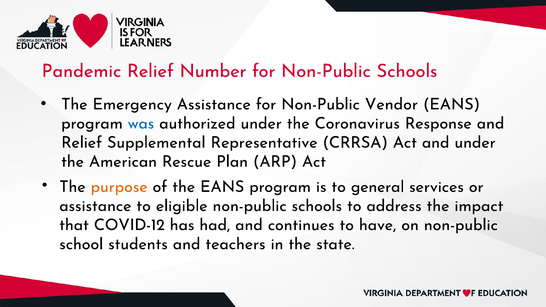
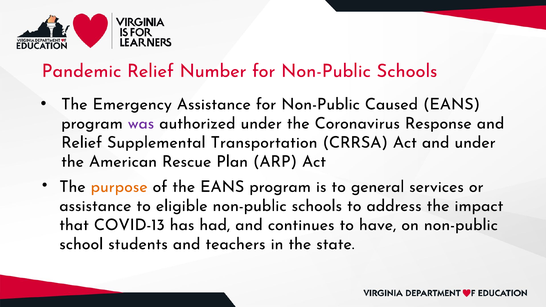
Vendor: Vendor -> Caused (391, 104)
was colour: blue -> purple (141, 123)
Representative: Representative -> Transportation (264, 142)
COVID-12: COVID-12 -> COVID-13 (129, 225)
